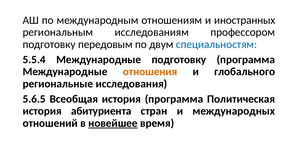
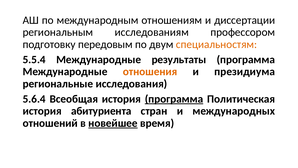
иностранных: иностранных -> диссертации (245, 20)
специальностям colour: blue -> orange (217, 44)
Международные подготовку: подготовку -> результаты (179, 59)
глобального: глобального -> президиума (245, 72)
5.6.5: 5.6.5 -> 5.6.4 (34, 99)
программа underline: none -> present (174, 99)
